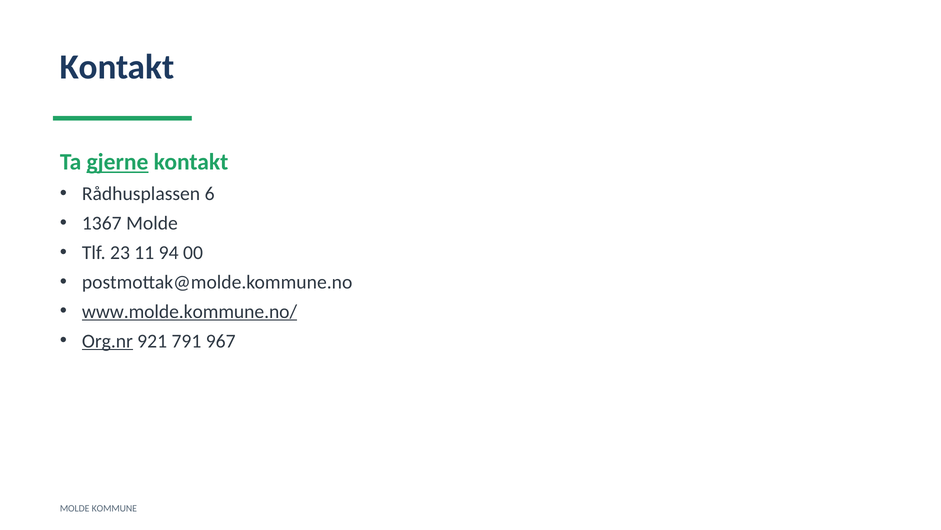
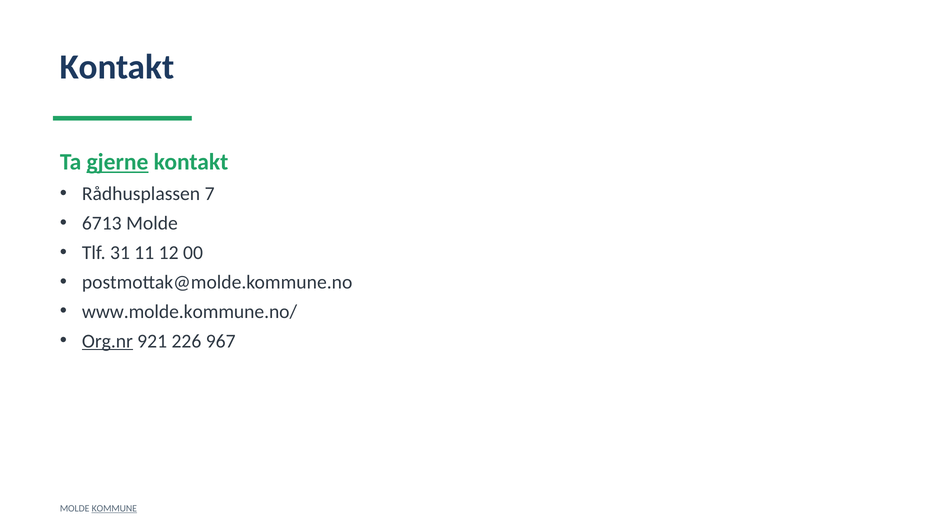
6: 6 -> 7 (210, 193)
1367: 1367 -> 6713 (102, 223)
23: 23 -> 31 (120, 252)
94: 94 -> 12 (169, 252)
www.molde.kommune.no/ underline: present -> none (190, 311)
791: 791 -> 226 (186, 341)
KOMMUNE underline: none -> present (114, 508)
